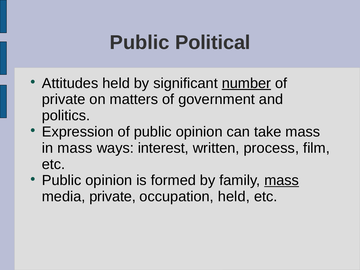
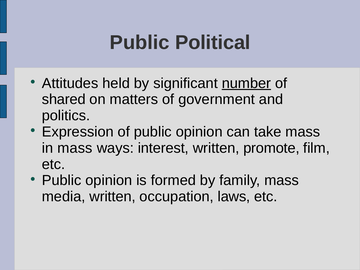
private: private -> shared (64, 99)
process: process -> promote (271, 148)
mass underline: present -> none (282, 180)
media private: private -> written (113, 197)
occupation held: held -> laws (234, 197)
